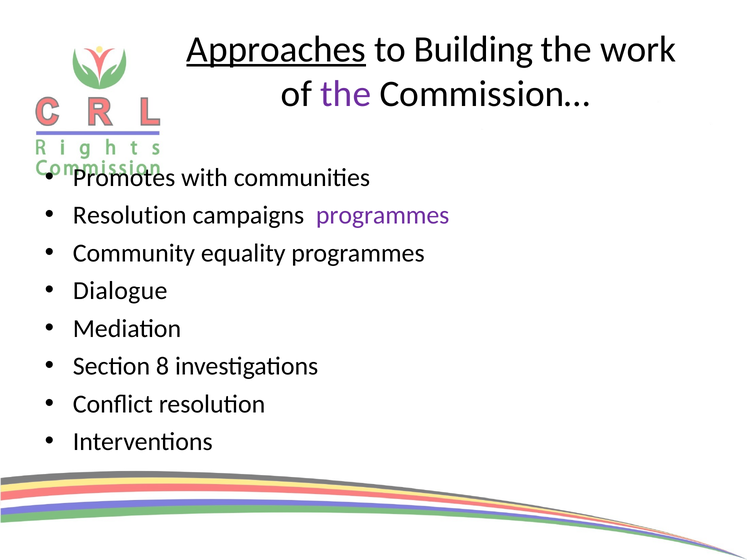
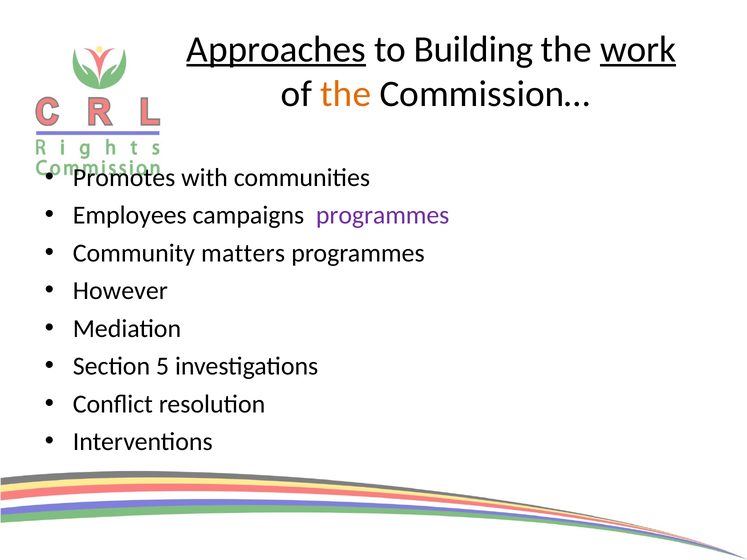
work underline: none -> present (638, 49)
the colour: purple -> orange (346, 94)
Resolution: Resolution -> Employees (130, 215)
equality: equality -> matters (243, 253)
Dialogue: Dialogue -> However (120, 291)
8: 8 -> 5 (163, 367)
